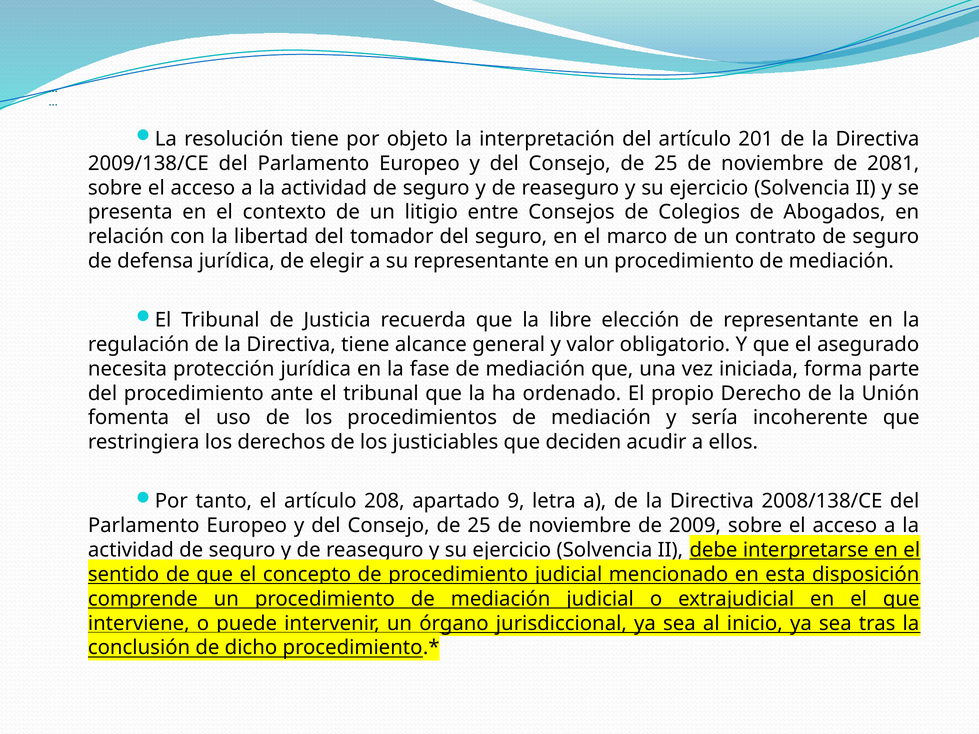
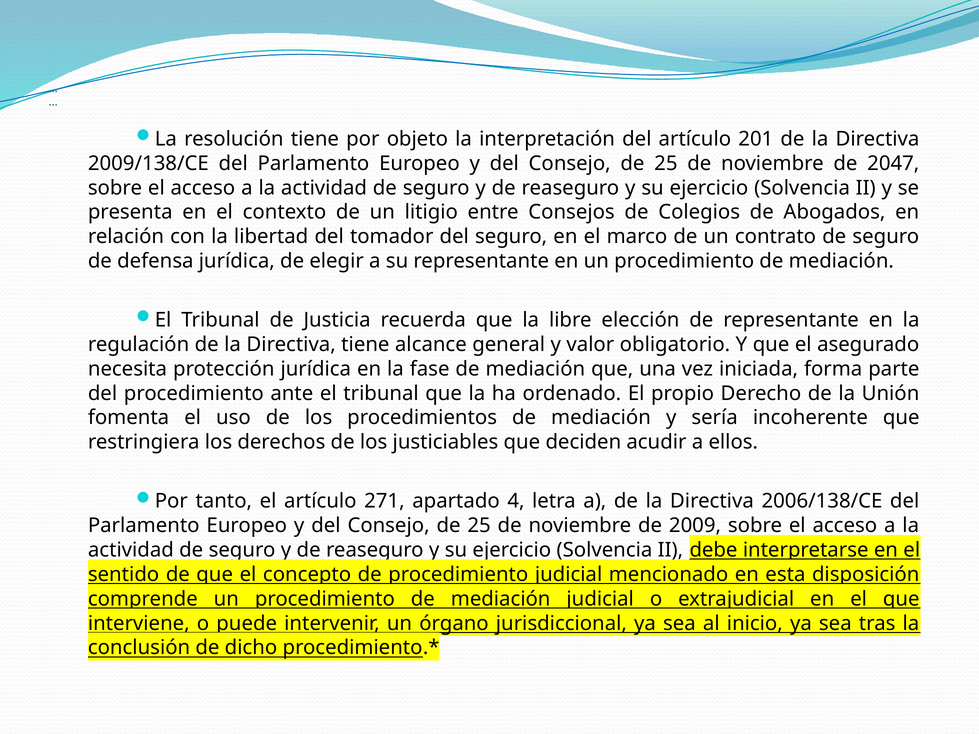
2081: 2081 -> 2047 (893, 163)
208: 208 -> 271 (384, 501)
9: 9 -> 4 (516, 501)
2008/138/CE: 2008/138/CE -> 2006/138/CE (822, 501)
